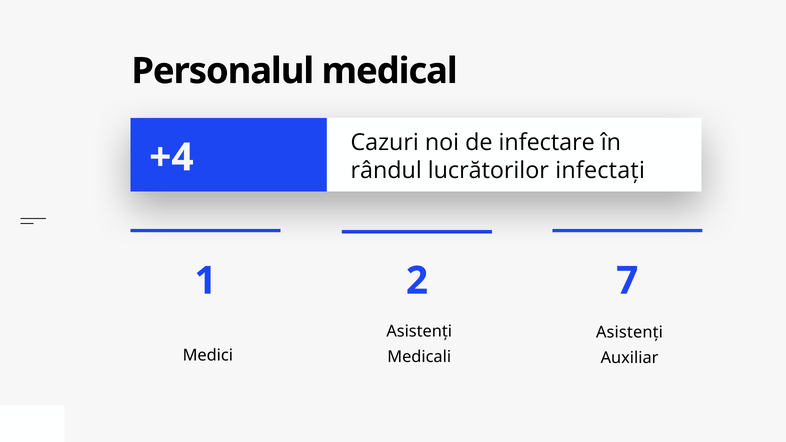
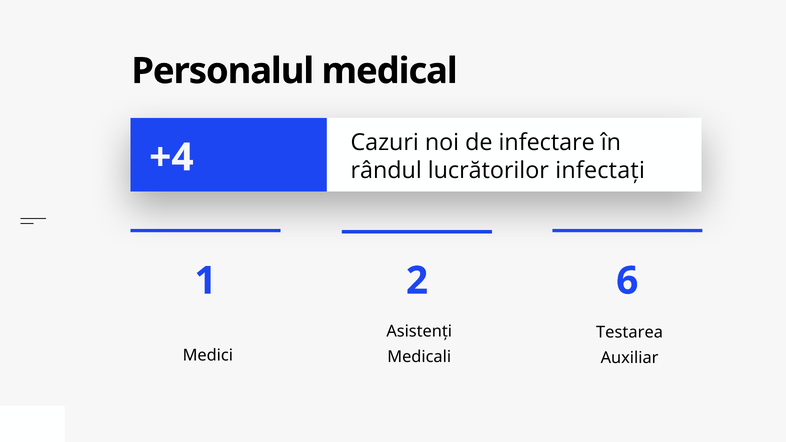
7: 7 -> 6 (627, 281)
Asistenți: Asistenți -> Testarea (630, 332)
